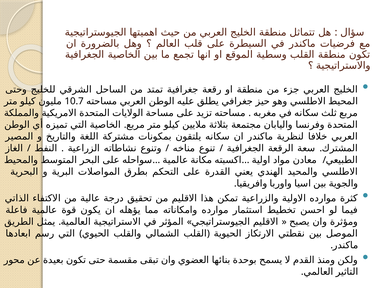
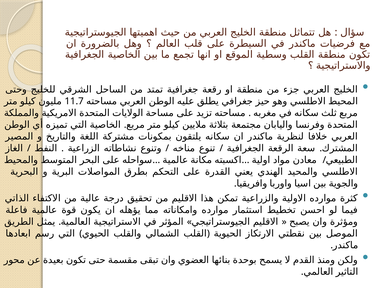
10.7: 10.7 -> 11.7 (74, 101)
